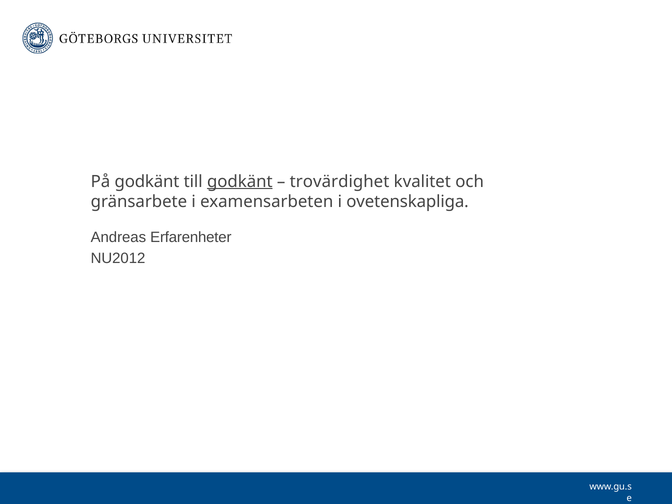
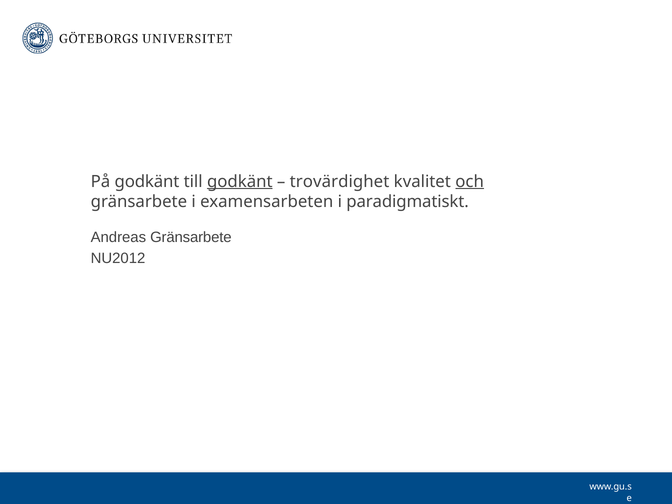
och underline: none -> present (470, 181)
ovetenskapliga: ovetenskapliga -> paradigmatiskt (408, 202)
Andreas Erfarenheter: Erfarenheter -> Gränsarbete (191, 237)
